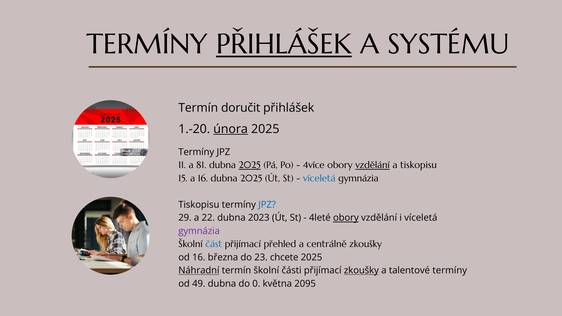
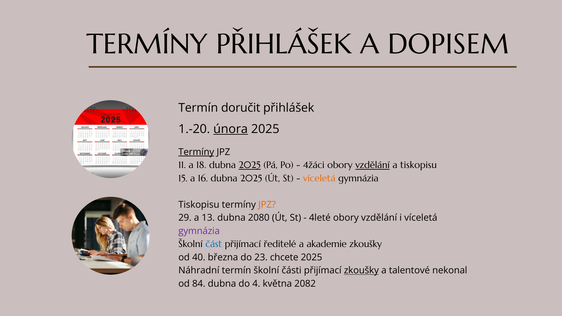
PŘIHLÁŠEK underline: present -> none (284, 44)
SYSTÉMU: SYSTÉMU -> DOPISEM (448, 44)
Termíny underline: none -> present (196, 152)
81: 81 -> 18 (201, 165)
4více: 4více -> 4žáci (314, 165)
víceletá colour: blue -> orange (319, 178)
JPZ colour: blue -> orange (267, 205)
22: 22 -> 13 (208, 218)
2023: 2023 -> 2080 (259, 218)
obory underline: present -> none (346, 218)
přehled: přehled -> ředitelé (280, 244)
centrálně: centrálně -> akademie (327, 244)
od 16: 16 -> 40 (199, 257)
Náhradní underline: present -> none (199, 271)
talentové termíny: termíny -> nekonal (450, 271)
49: 49 -> 84 (199, 284)
0: 0 -> 4 (256, 284)
2095: 2095 -> 2082 (305, 284)
